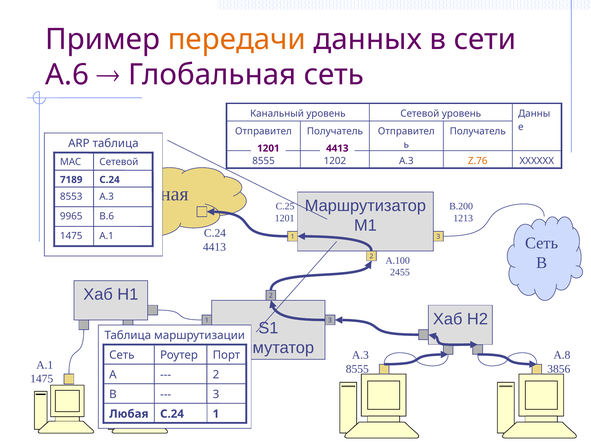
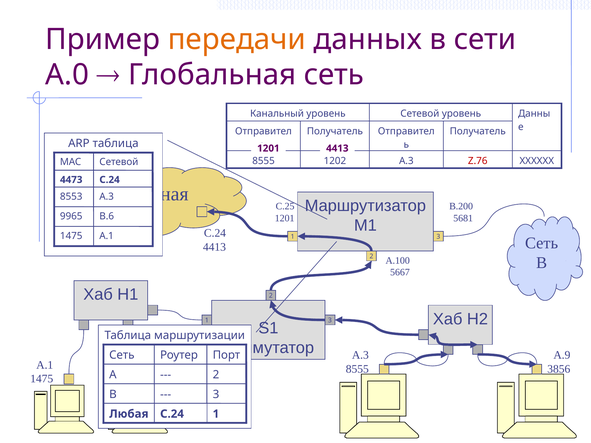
A.6: A.6 -> A.0 (67, 75)
Z.76 colour: orange -> red (478, 161)
7189: 7189 -> 4473 (71, 180)
1213: 1213 -> 5681 (463, 218)
2455: 2455 -> 5667 (400, 272)
A.8: A.8 -> A.9 (562, 355)
